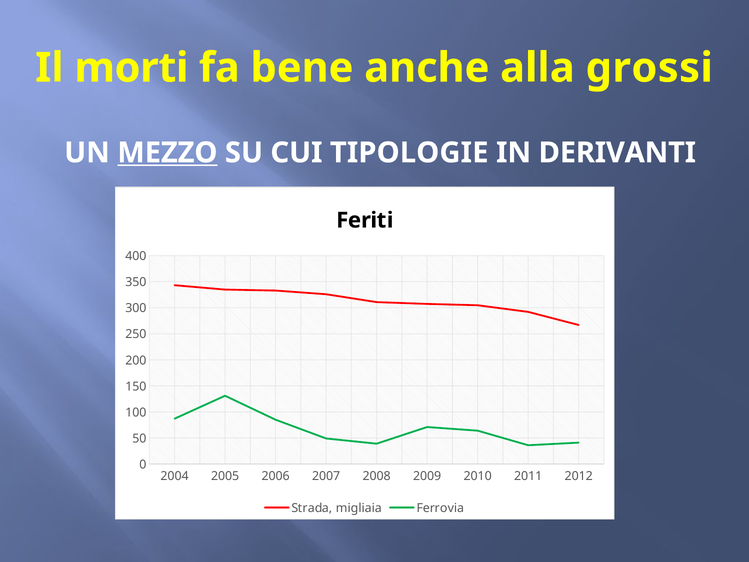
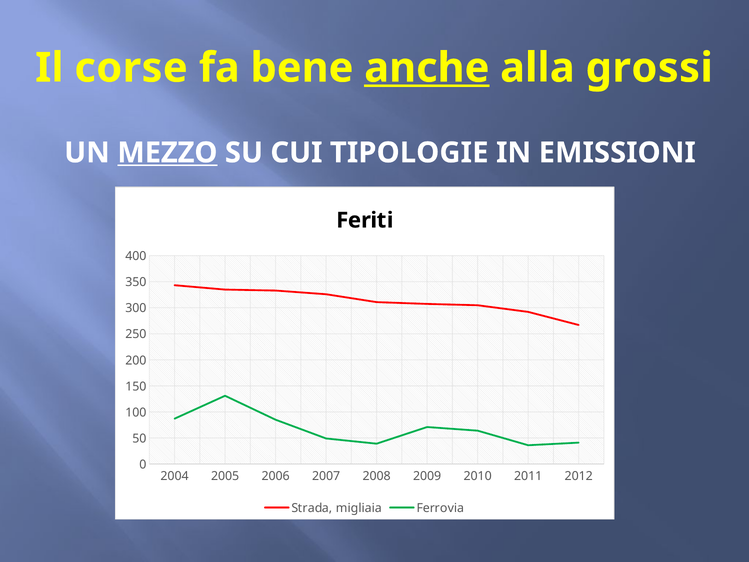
morti: morti -> corse (131, 68)
anche underline: none -> present (427, 68)
DERIVANTI: DERIVANTI -> EMISSIONI (617, 153)
